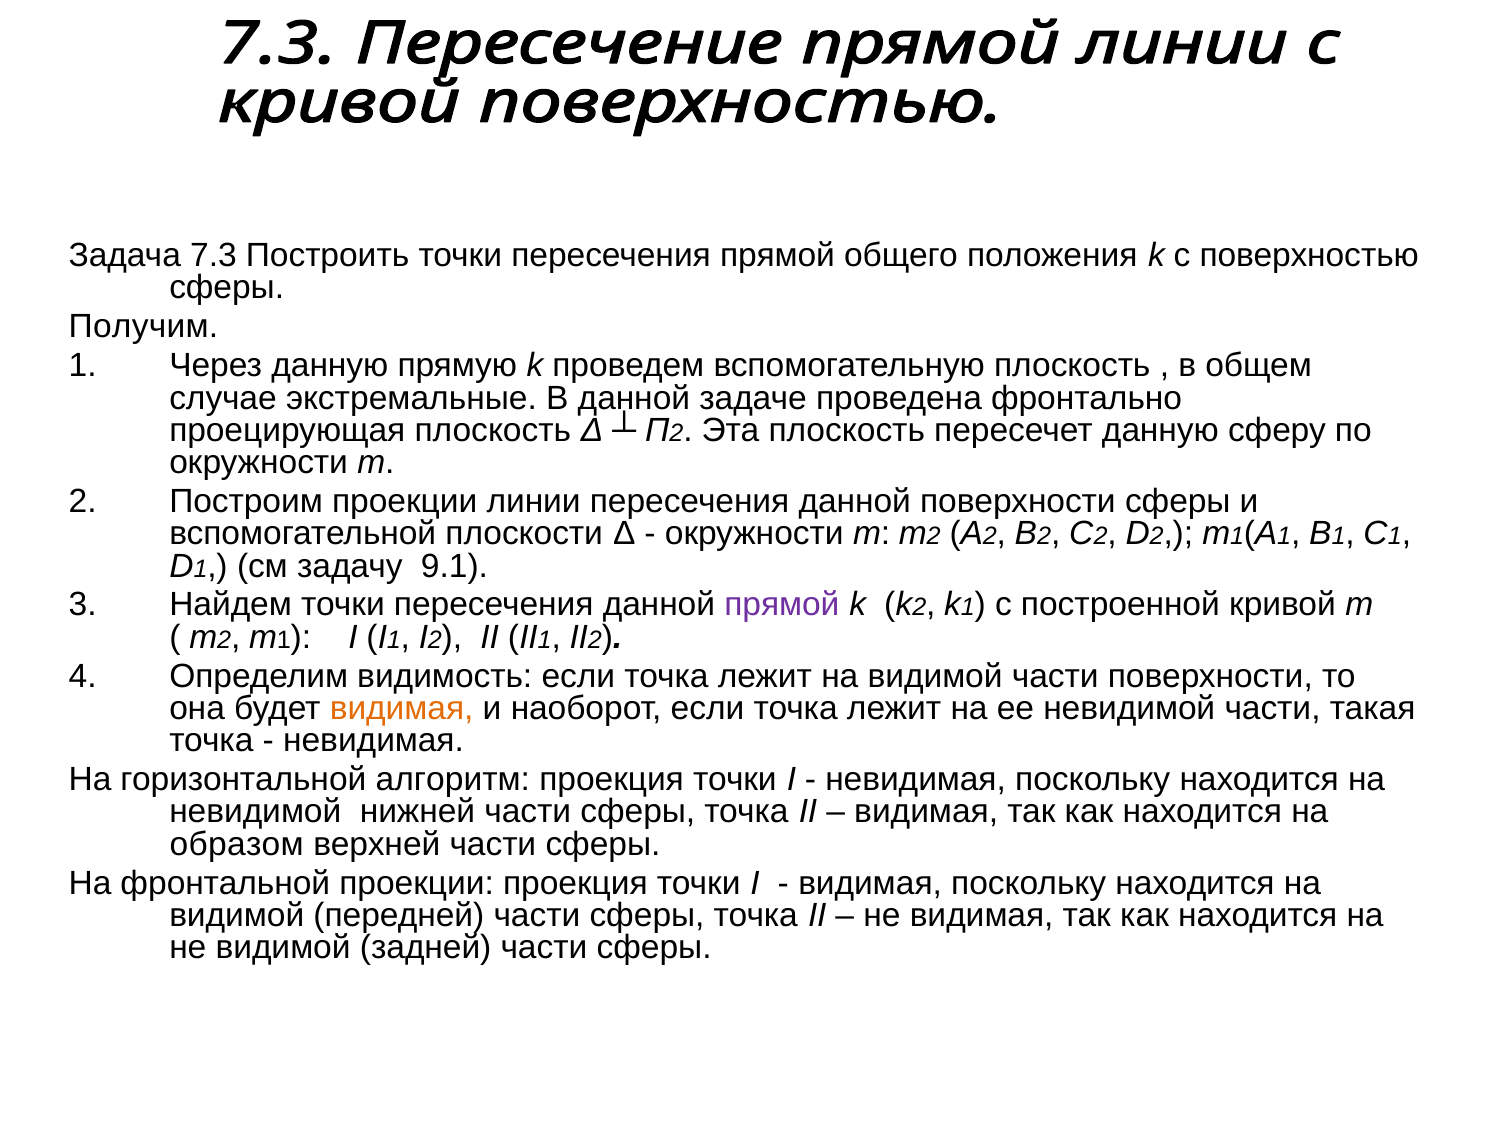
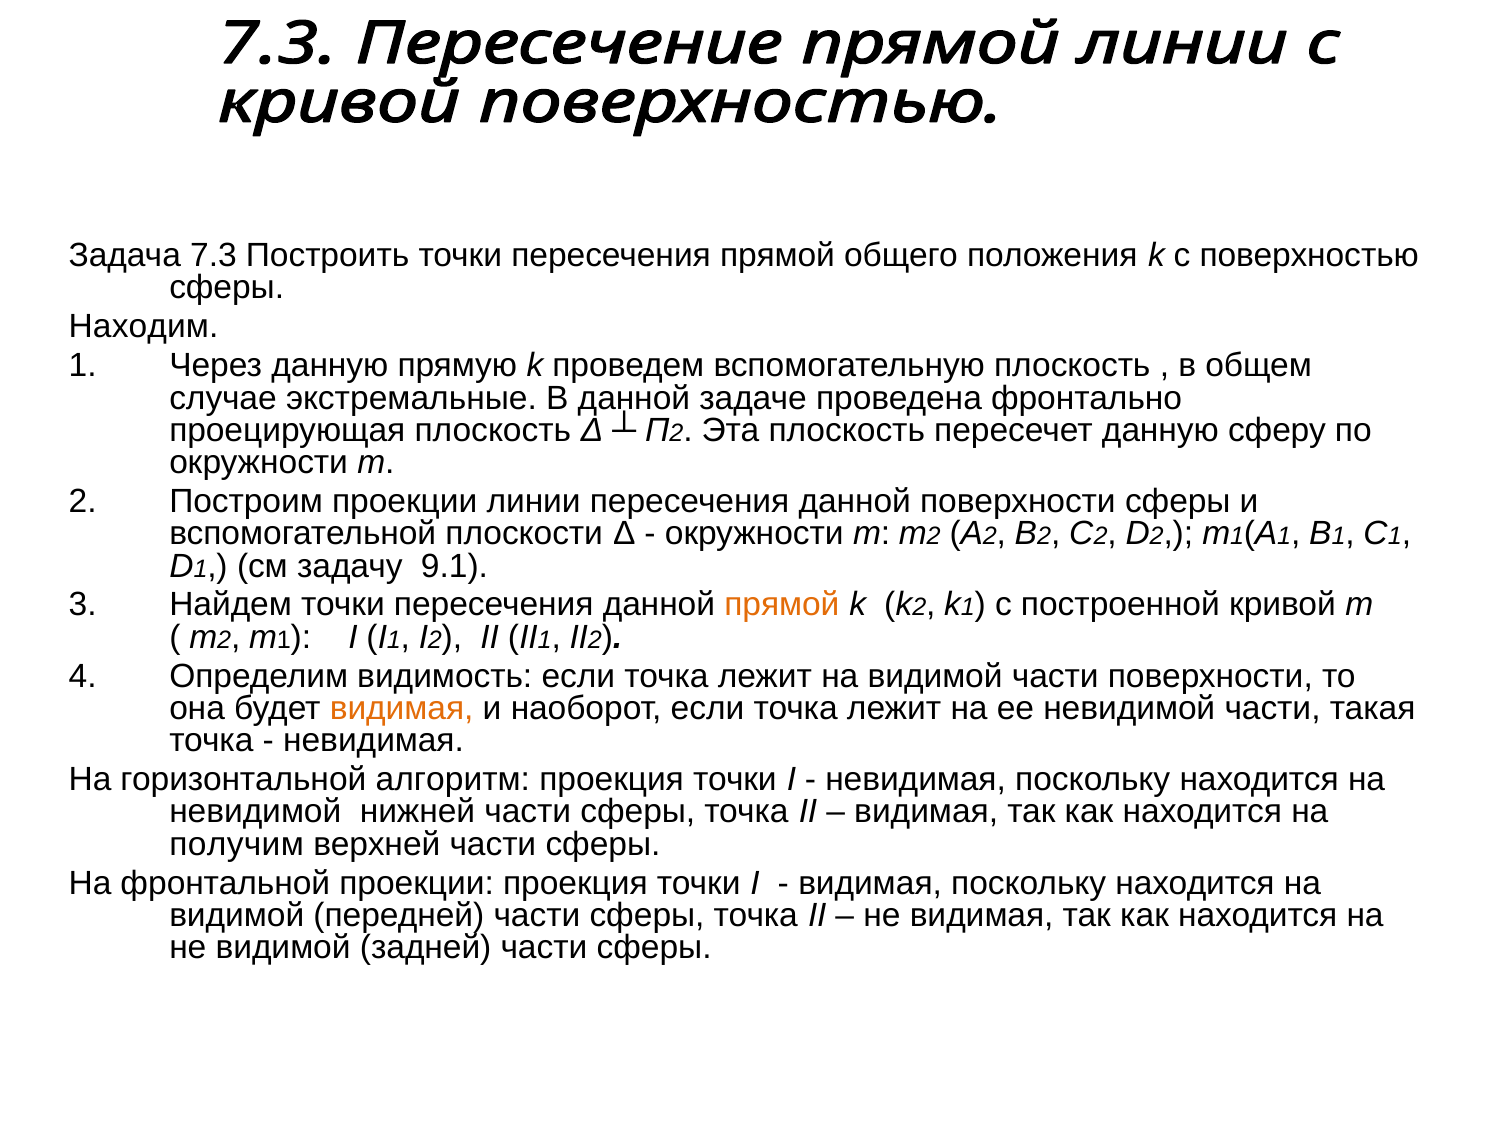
Получим: Получим -> Находим (144, 327)
прямой colour: purple -> orange (782, 605)
образом: образом -> получим (237, 844)
